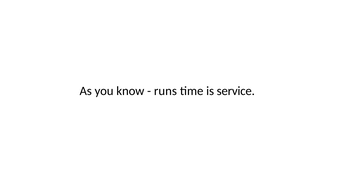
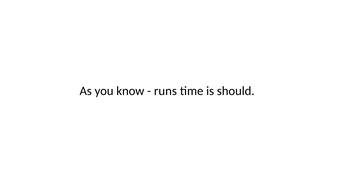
service: service -> should (236, 91)
